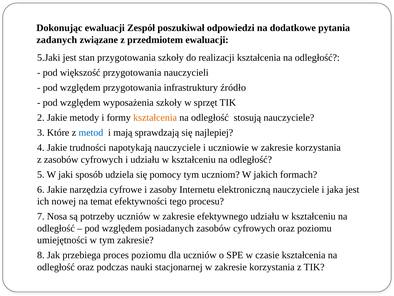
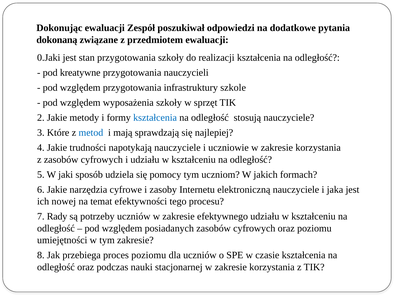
zadanych: zadanych -> dokonaną (57, 40)
5.Jaki: 5.Jaki -> 0.Jaki (49, 57)
większość: większość -> kreatywne (80, 72)
źródło: źródło -> szkole (233, 87)
kształcenia colour: orange -> blue (155, 117)
Nosa: Nosa -> Rady (57, 216)
